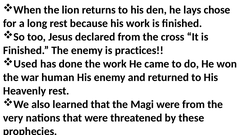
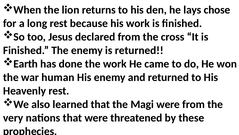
is practices: practices -> returned (139, 50)
Used: Used -> Earth (26, 64)
